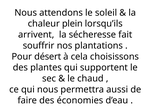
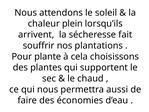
désert: désert -> plante (48, 56)
